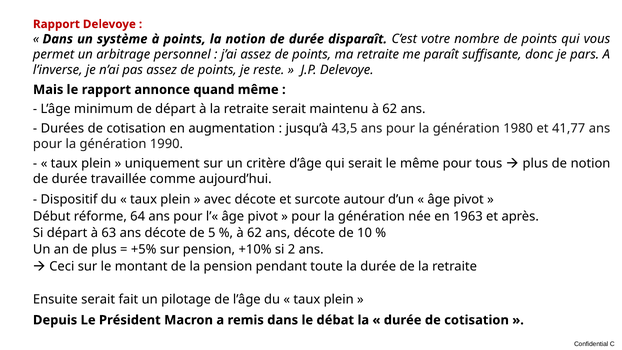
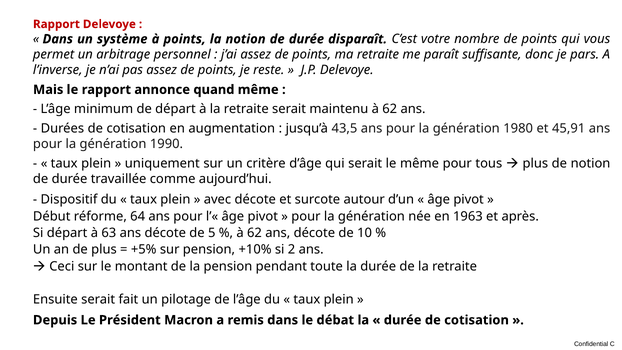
41,77: 41,77 -> 45,91 (569, 129)
